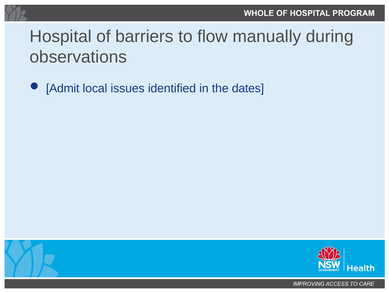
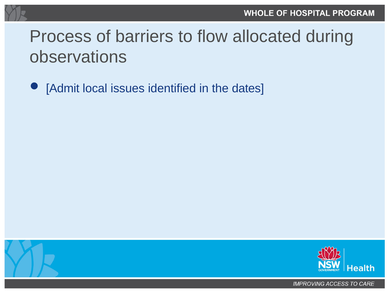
Hospital: Hospital -> Process (61, 36)
manually: manually -> allocated (267, 36)
